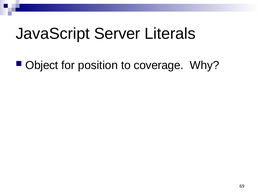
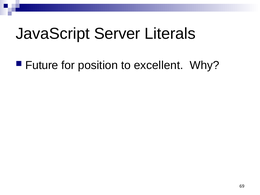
Object: Object -> Future (42, 65)
coverage: coverage -> excellent (159, 65)
